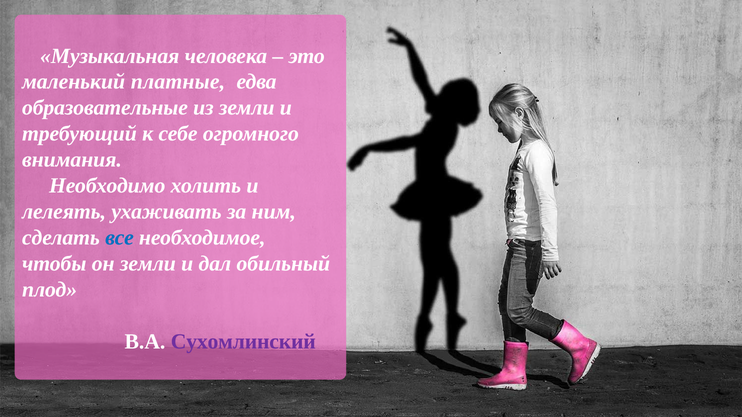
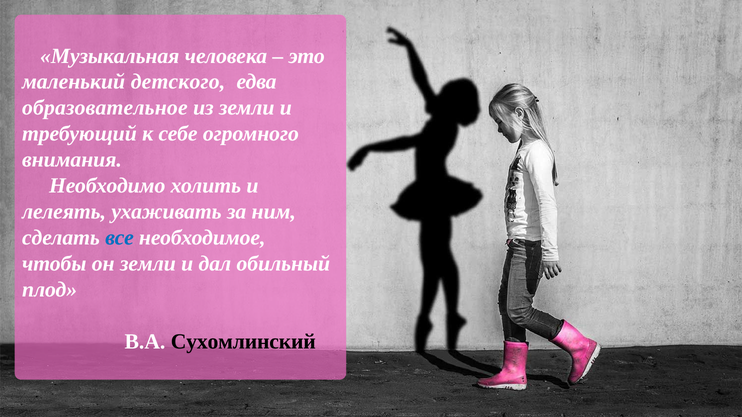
платные: платные -> детского (178, 82)
образовательные: образовательные -> образовательное (105, 108)
Сухомлинский colour: purple -> black (243, 342)
